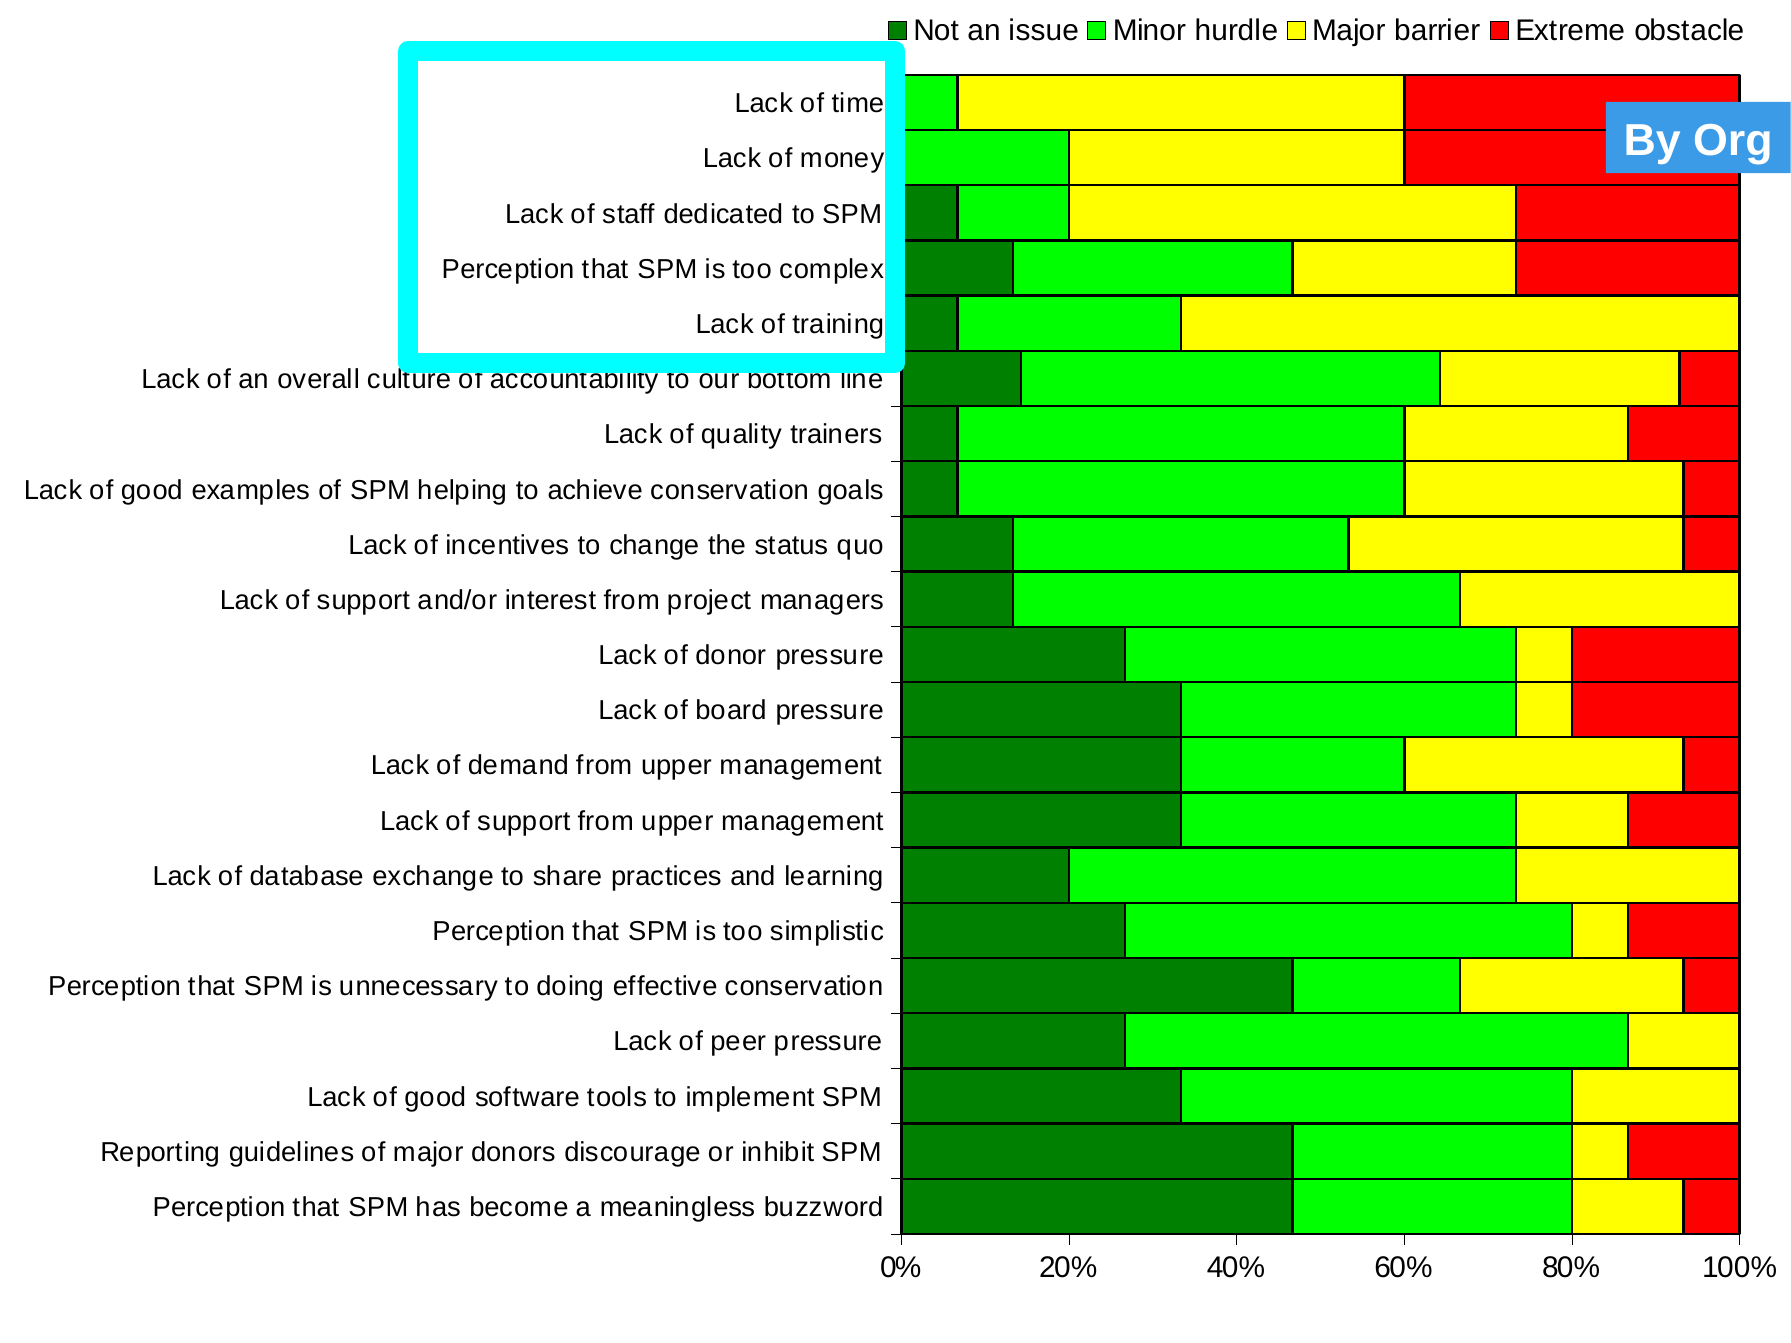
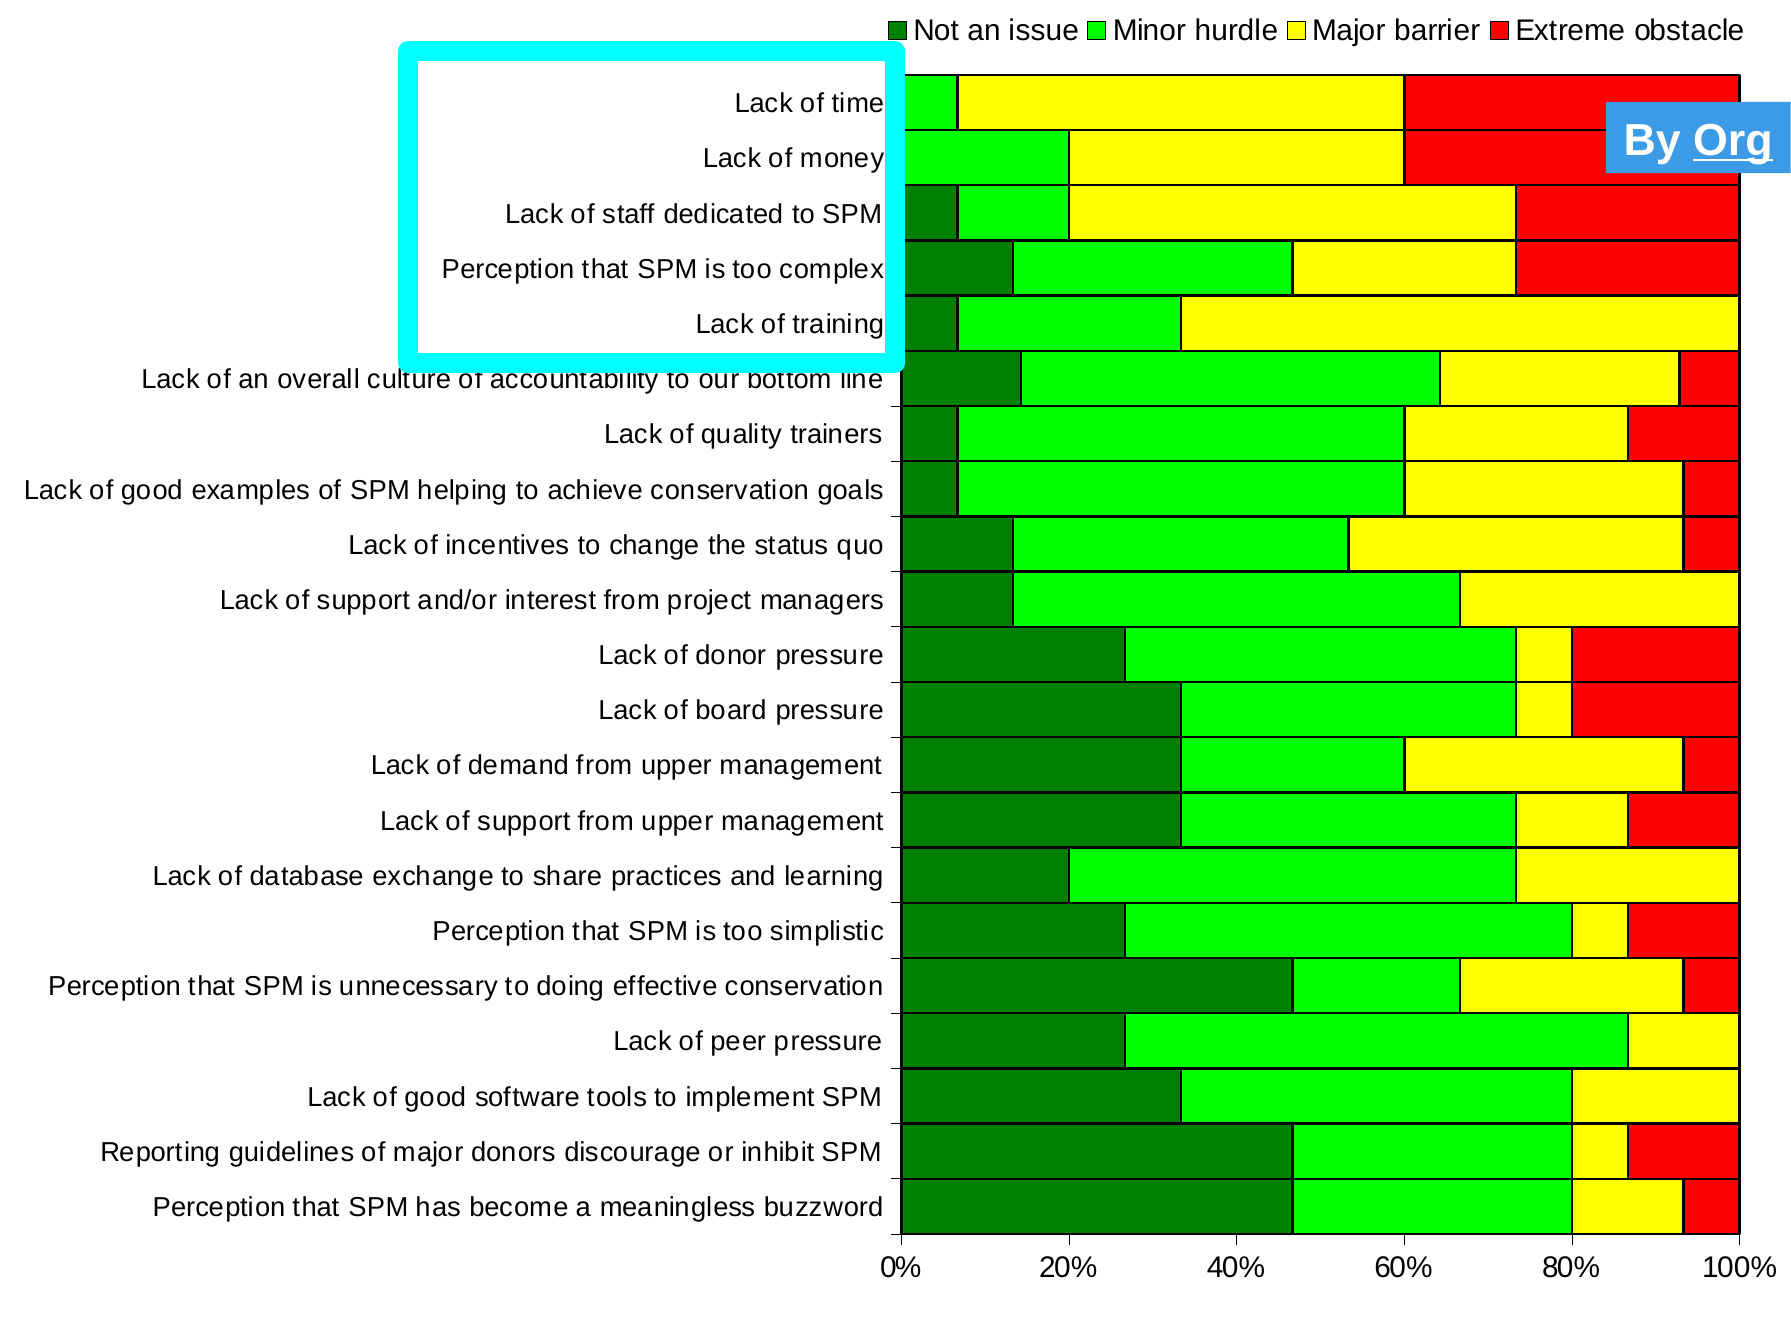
Org underline: none -> present (1733, 141)
